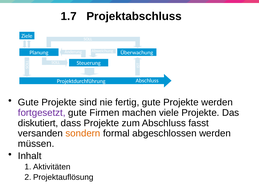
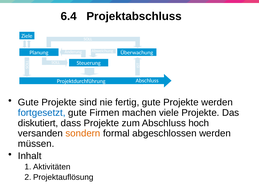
1.7: 1.7 -> 6.4 (69, 16)
fortgesetzt colour: purple -> blue (42, 113)
fasst: fasst -> hoch (199, 123)
